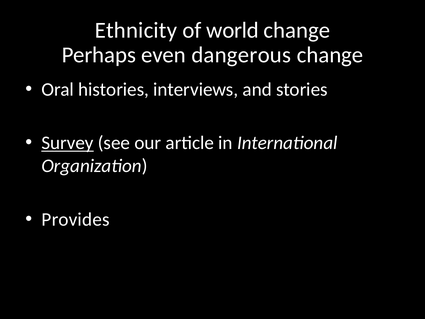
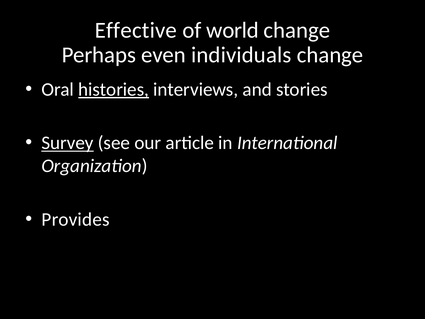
Ethnicity: Ethnicity -> Effective (136, 30)
dangerous: dangerous -> individuals (241, 55)
histories underline: none -> present (114, 89)
